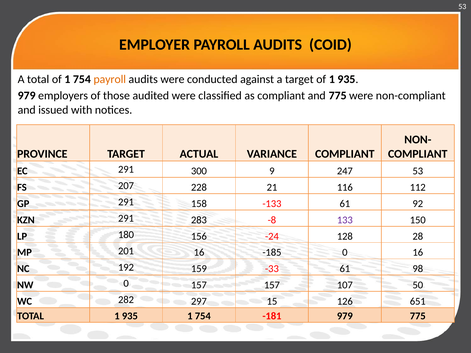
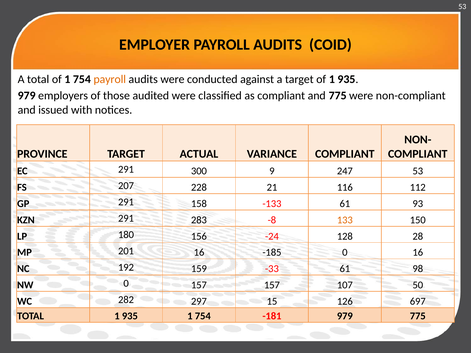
92: 92 -> 93 (418, 204)
133 colour: purple -> orange (345, 220)
651: 651 -> 697 (418, 302)
